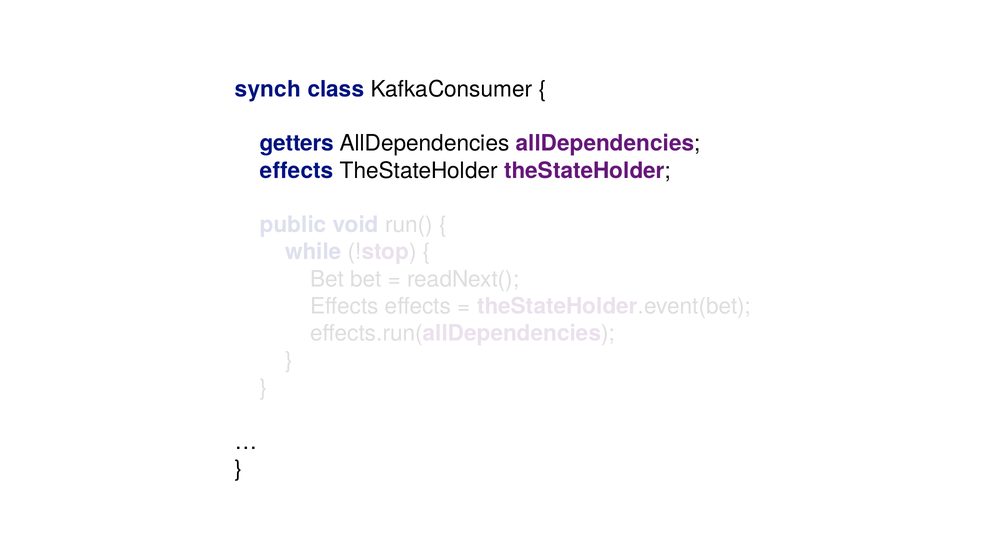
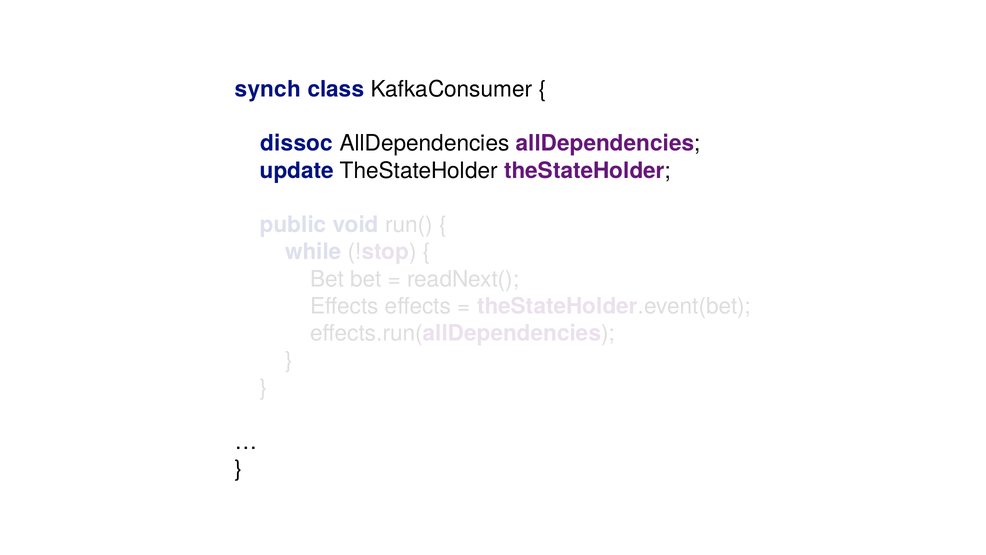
getters: getters -> dissoc (297, 143)
effects: effects -> update (297, 170)
